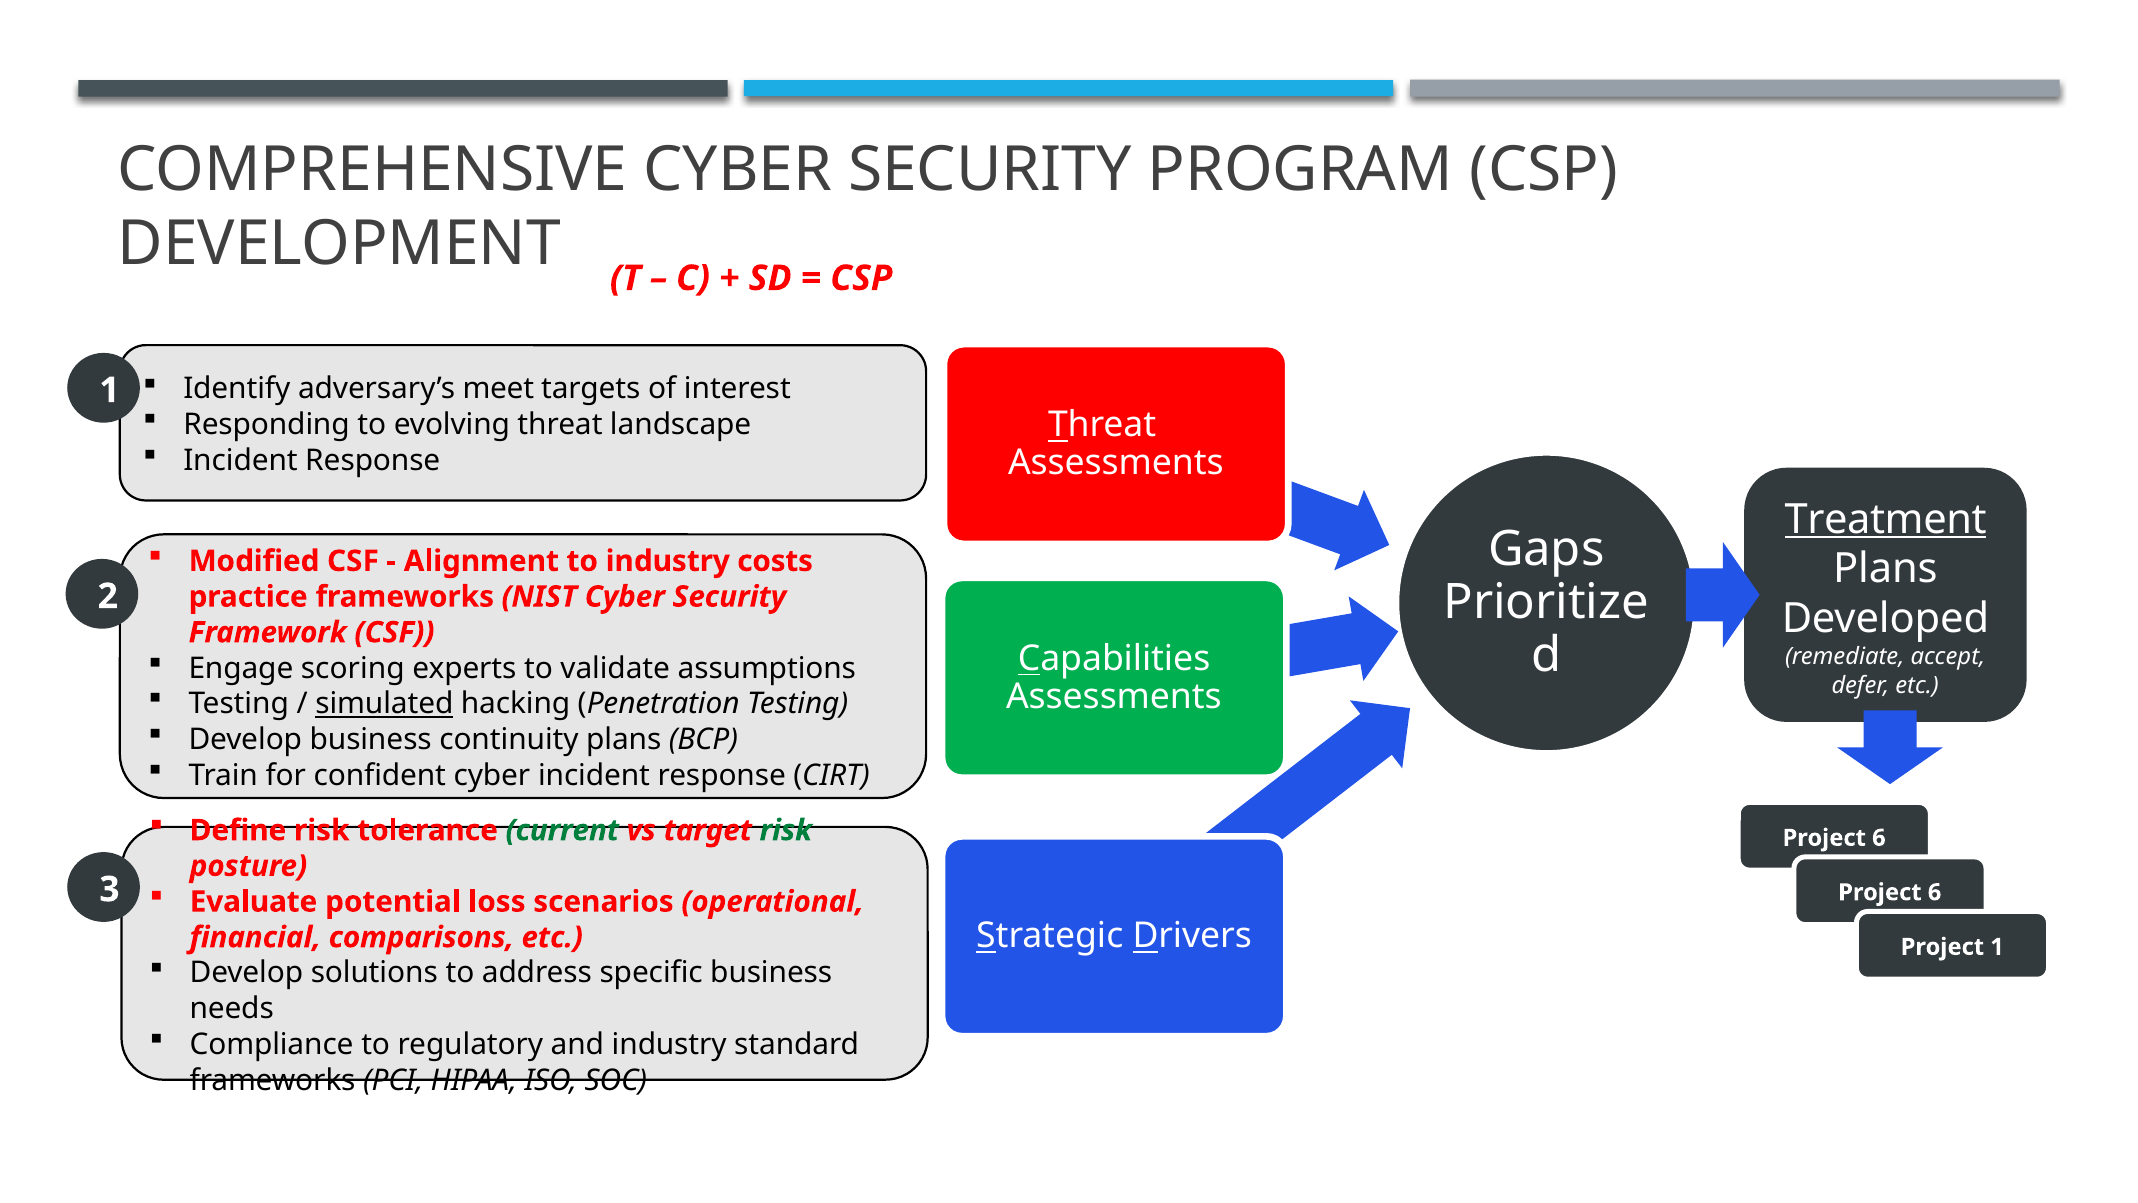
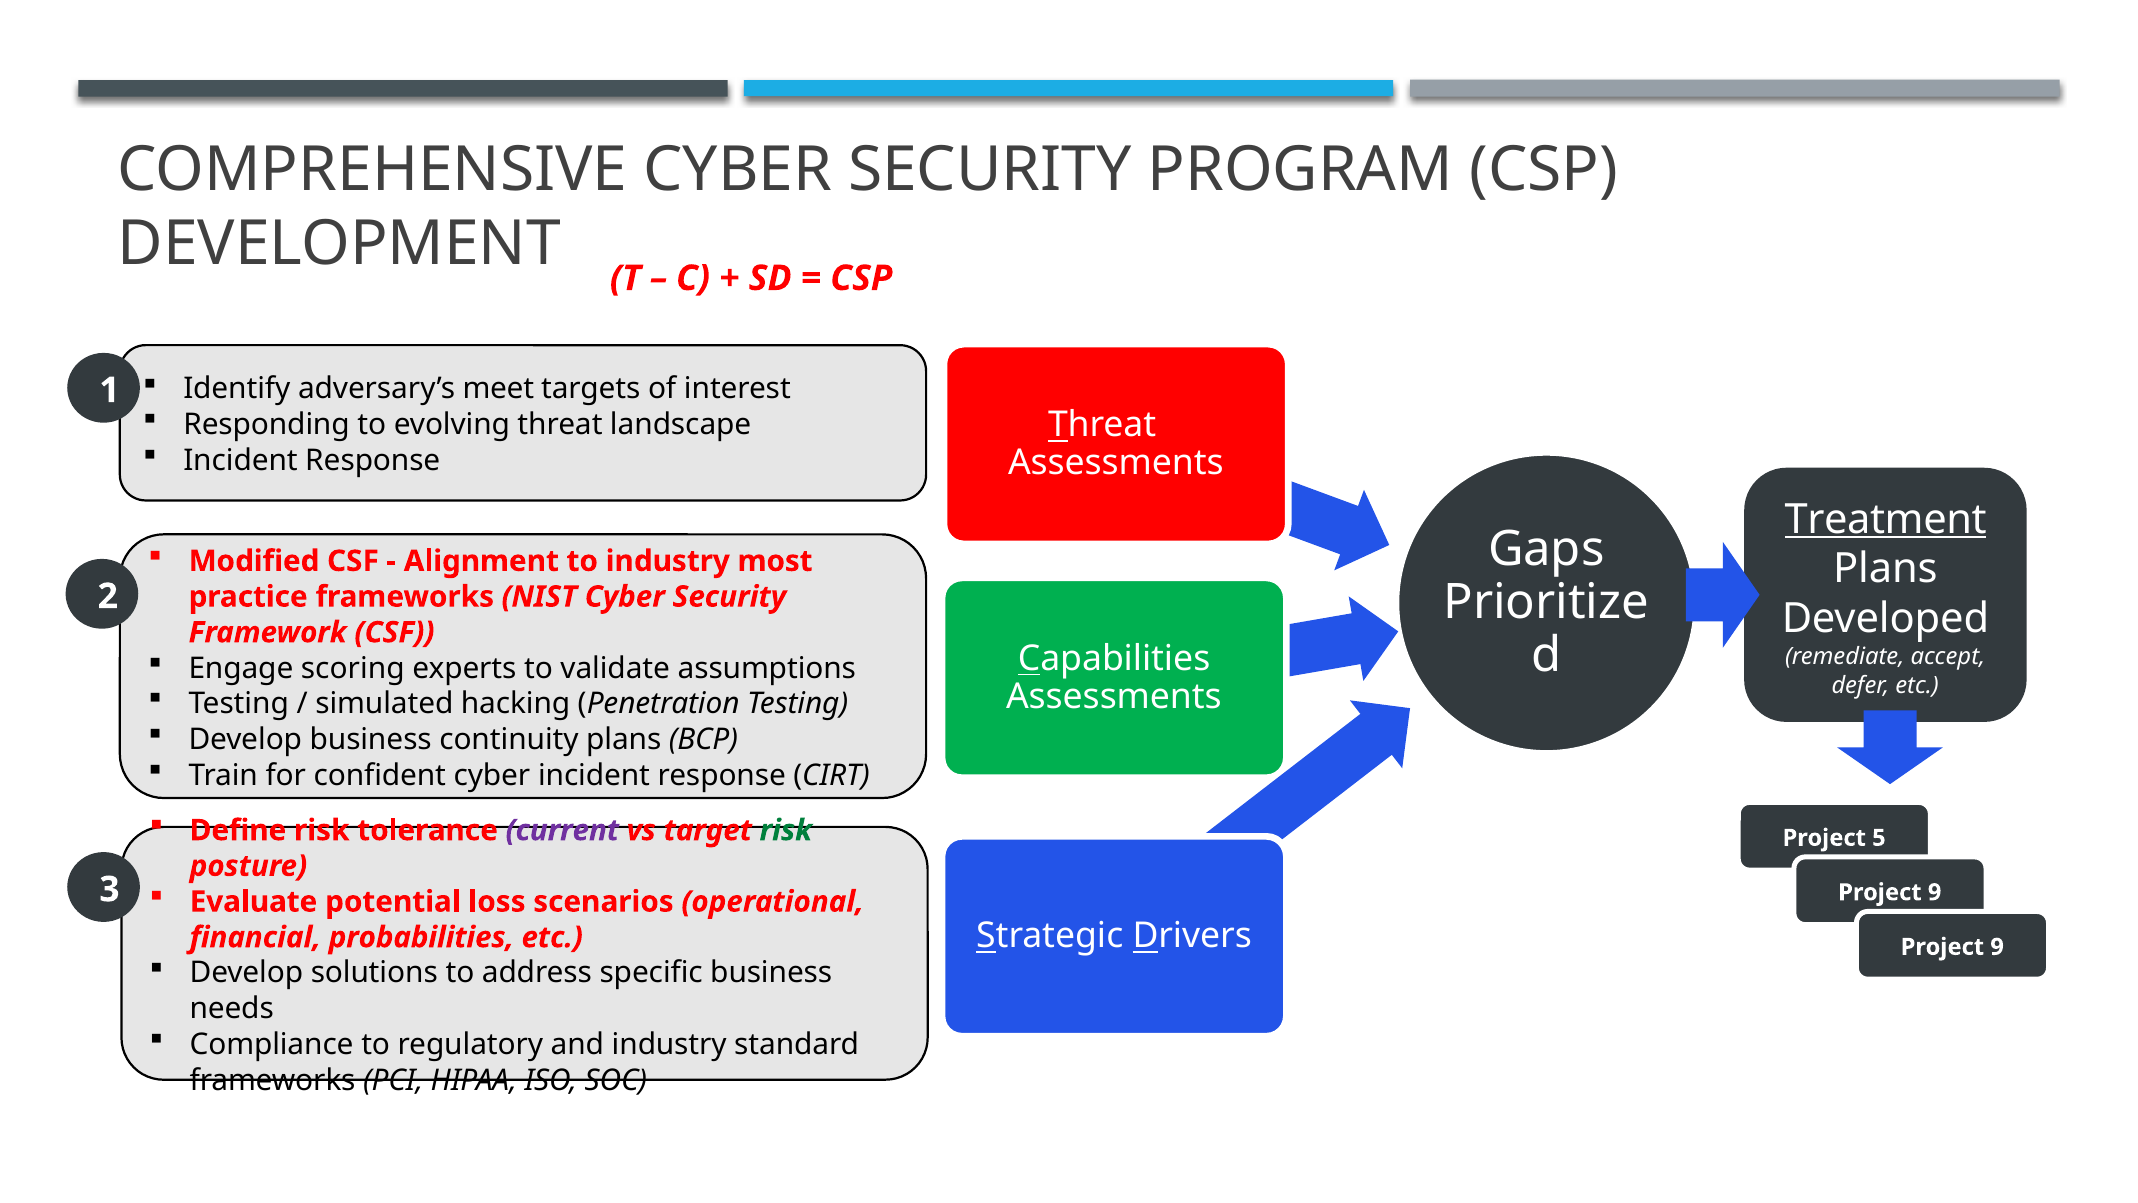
costs: costs -> most (775, 561)
simulated underline: present -> none (384, 704)
current colour: green -> purple (562, 830)
6: 6 -> 5 (1879, 838)
6: 6 -> 9 (1935, 892)
comparisons: comparisons -> probabilities (421, 937)
1: 1 -> 9 (1997, 947)
